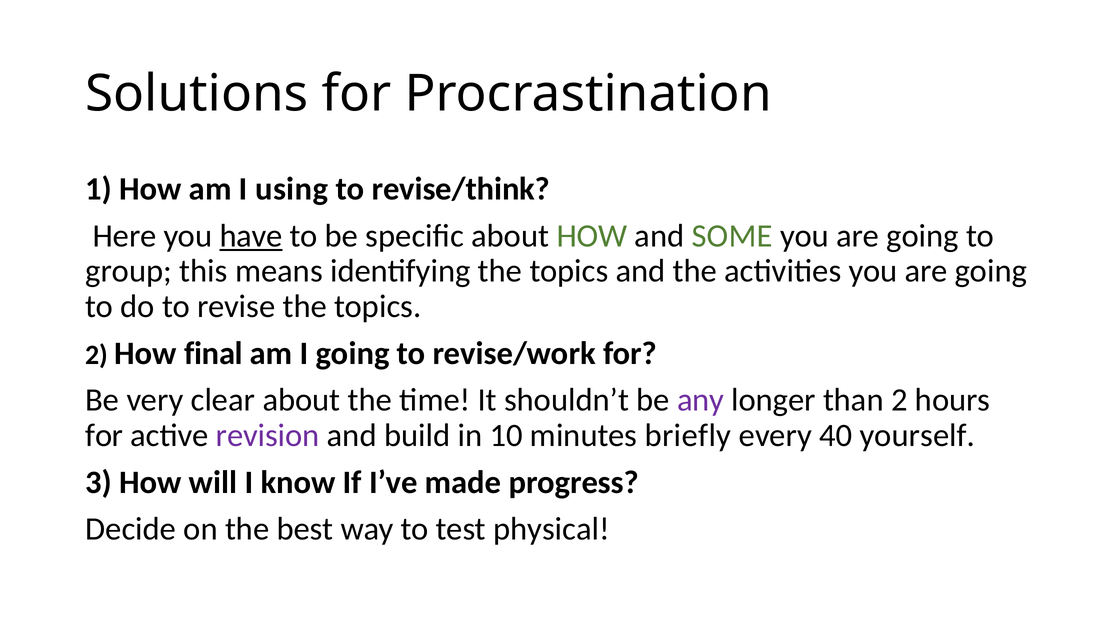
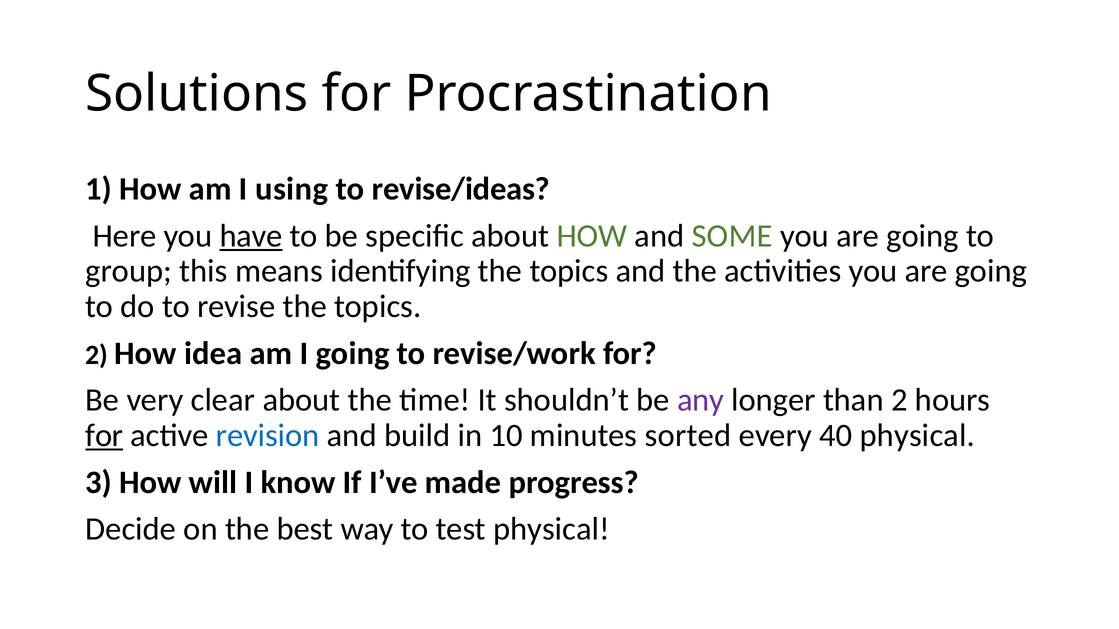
revise/think: revise/think -> revise/ideas (461, 189)
final: final -> idea (213, 354)
for underline: none -> present (104, 436)
revision colour: purple -> blue (268, 436)
briefly: briefly -> sorted (688, 436)
40 yourself: yourself -> physical (917, 436)
